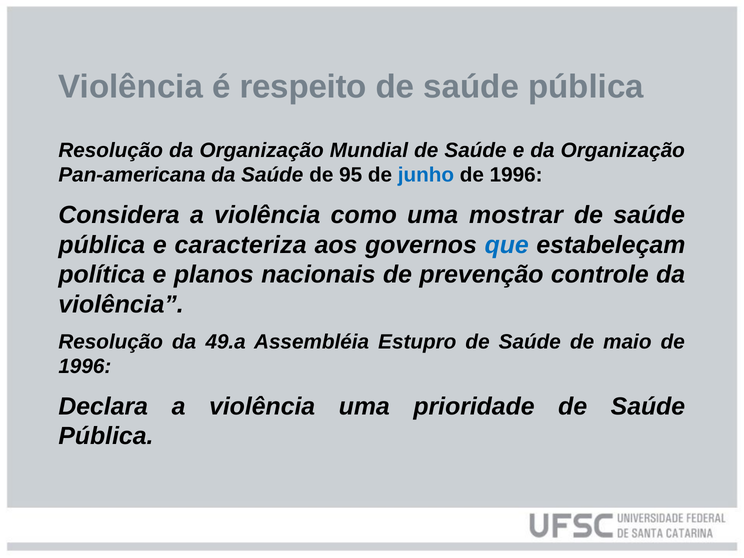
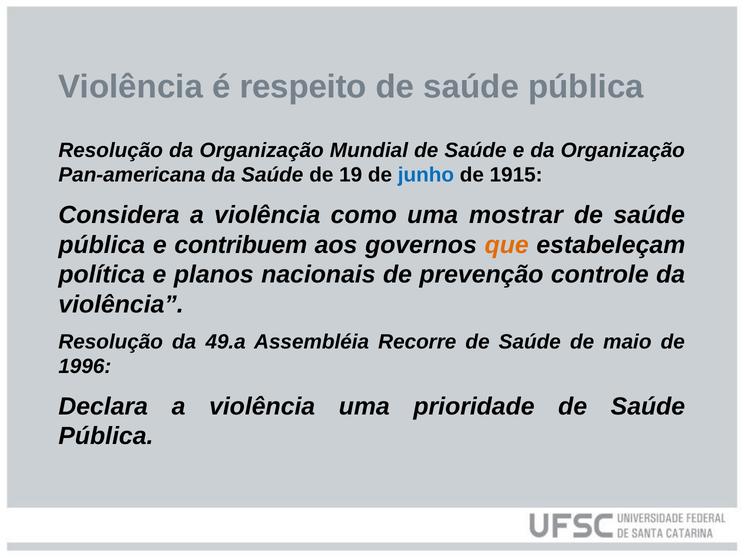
95: 95 -> 19 (351, 175)
1996: 1996 -> 1915 (516, 175)
caracteriza: caracteriza -> contribuem (241, 245)
que colour: blue -> orange (507, 245)
Estupro: Estupro -> Recorre (417, 342)
